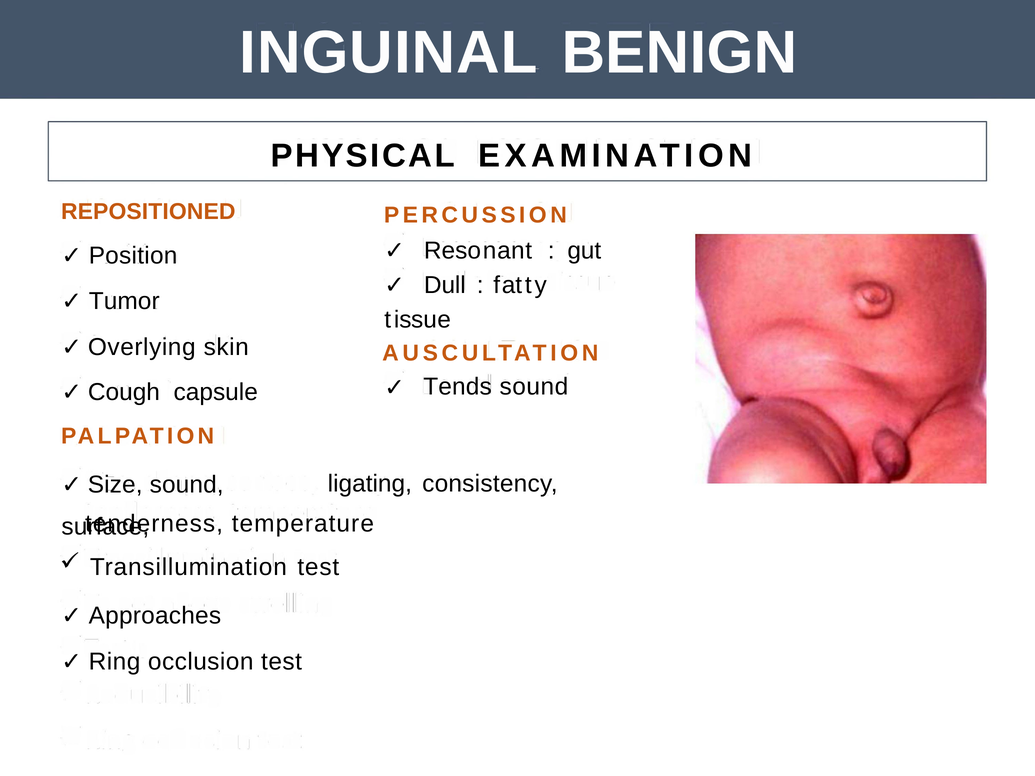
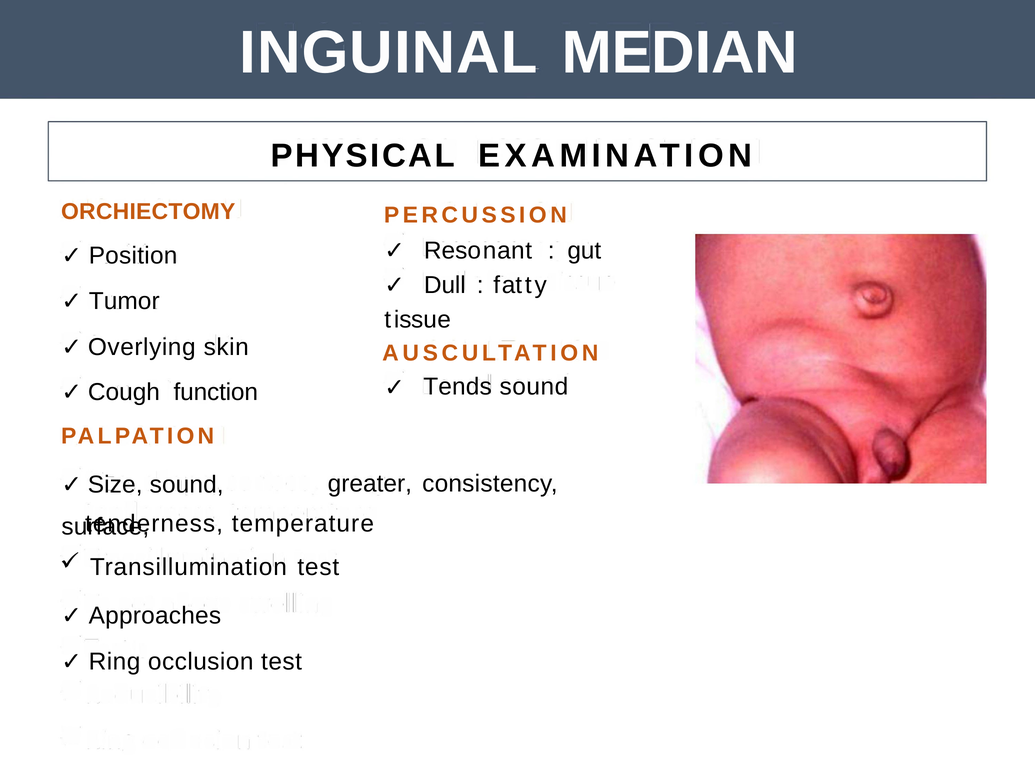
BENIGN: BENIGN -> MEDIAN (680, 53)
REPOSITIONED: REPOSITIONED -> ORCHIECTOMY (148, 212)
capsule: capsule -> function (216, 392)
ligating: ligating -> greater (370, 484)
